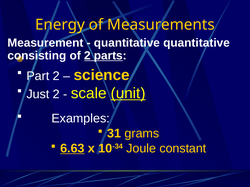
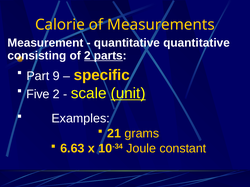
Energy: Energy -> Calorie (60, 25)
Part 2: 2 -> 9 (56, 76)
science: science -> specific (102, 75)
Just: Just -> Five (38, 94)
31: 31 -> 21 (114, 134)
6.63 underline: present -> none (72, 149)
